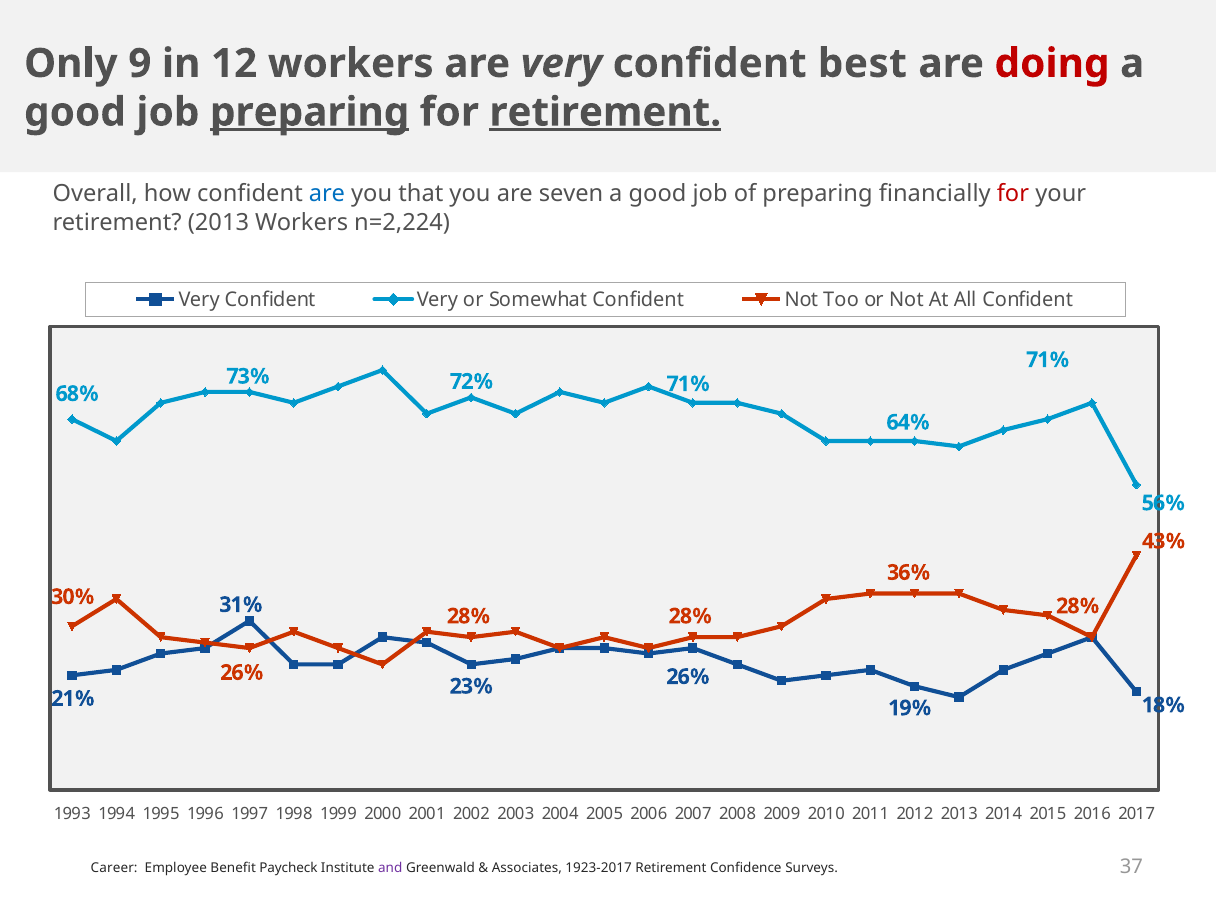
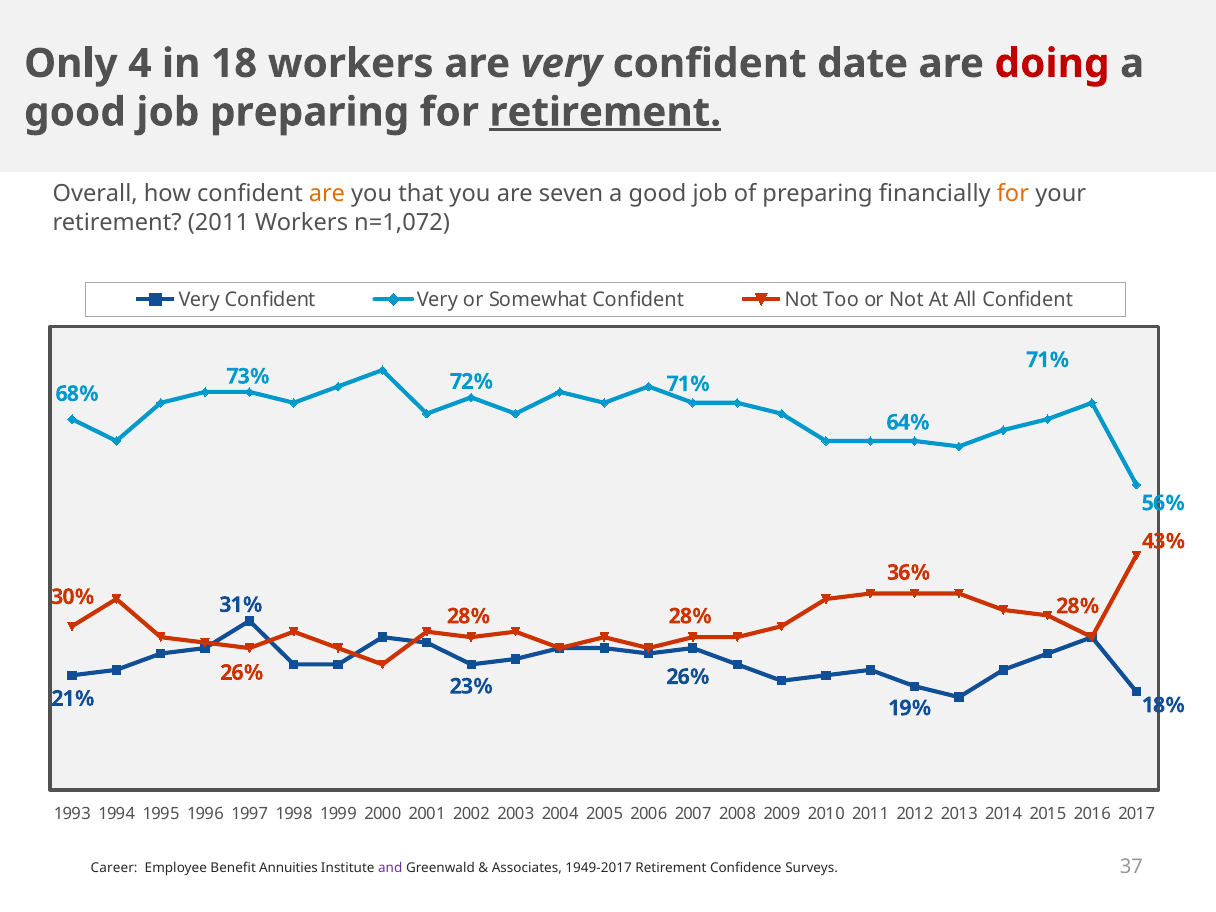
9: 9 -> 4 (140, 64)
12: 12 -> 18 (234, 64)
best: best -> date (863, 64)
preparing underline: present -> none (310, 112)
are colour: blue -> orange (327, 194)
for colour: red -> orange (1013, 194)
retirement 2013: 2013 -> 2011 (218, 223)
n=2,224: n=2,224 -> n=1,072 (402, 223)
Paycheck: Paycheck -> Annuities (288, 868)
1923-2017: 1923-2017 -> 1949-2017 (599, 868)
